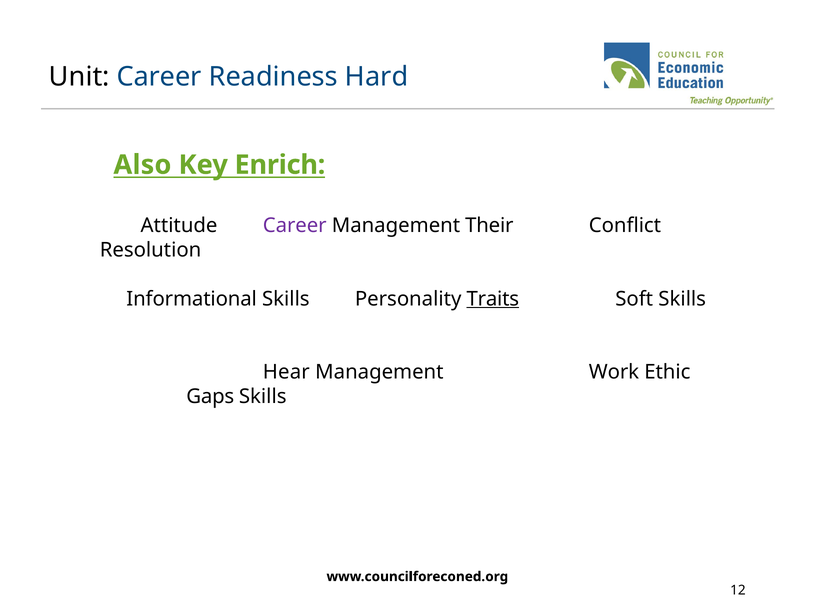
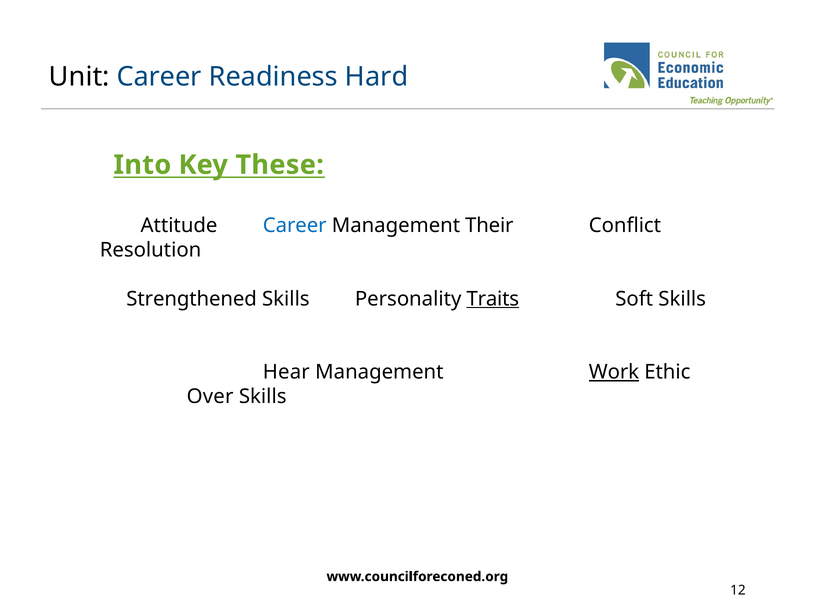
Also: Also -> Into (142, 165)
Enrich: Enrich -> These (280, 165)
Career colour: purple -> blue (295, 226)
Informational: Informational -> Strengthened (192, 299)
Work underline: none -> present (614, 372)
Gaps: Gaps -> Over (210, 397)
